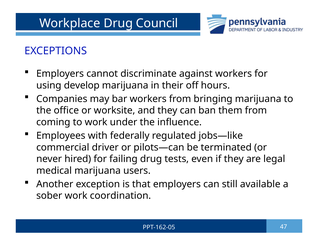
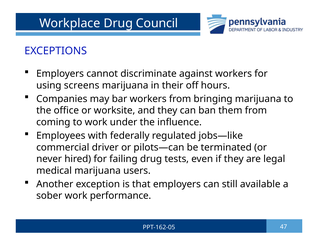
develop: develop -> screens (82, 85)
coordination: coordination -> performance (121, 196)
